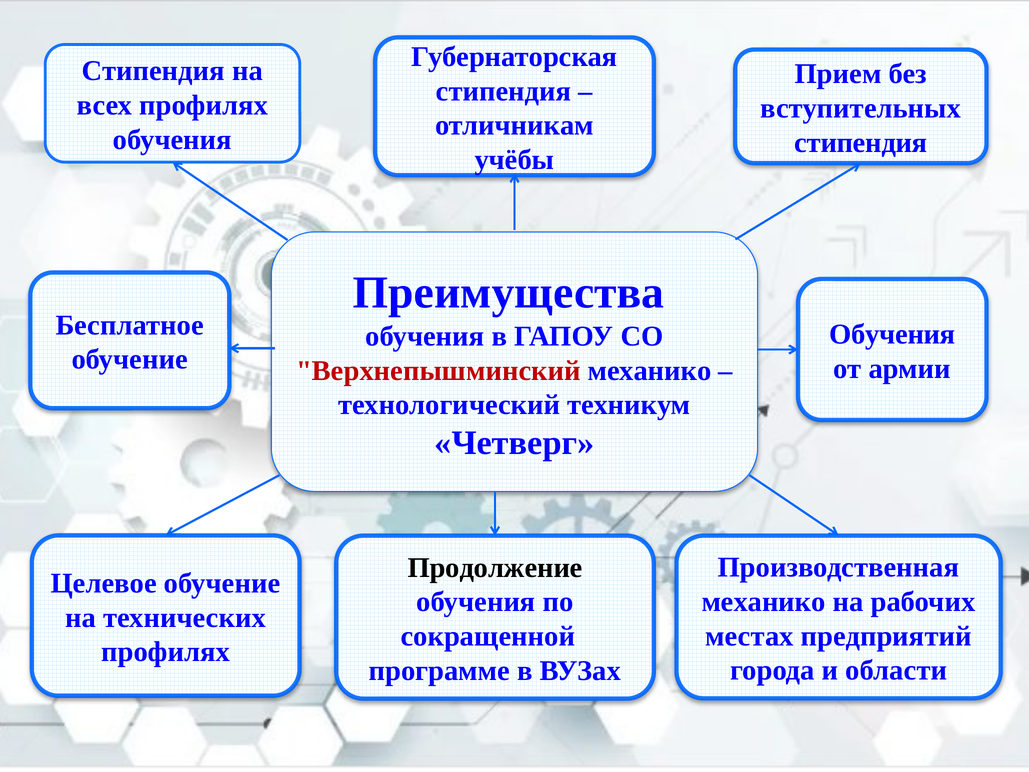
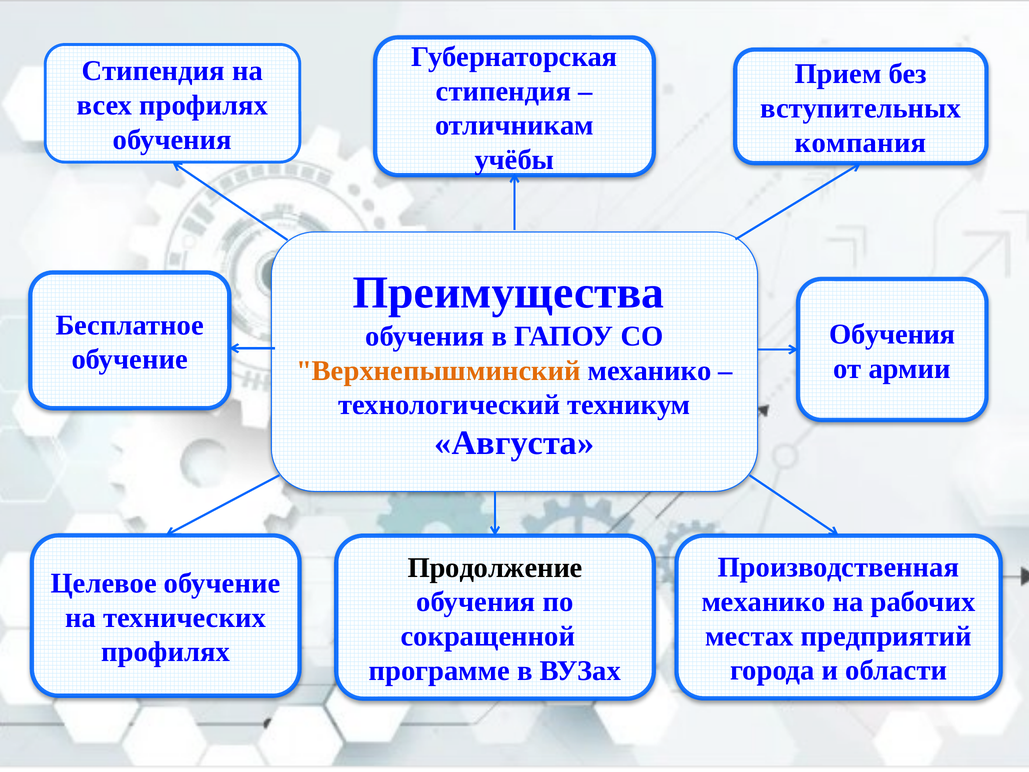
стипендия: стипендия -> компания (861, 143)
Верхнепышминский colour: red -> orange (438, 370)
Четверг: Четверг -> Августа (514, 443)
